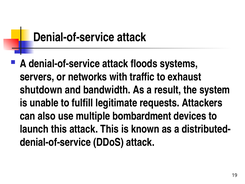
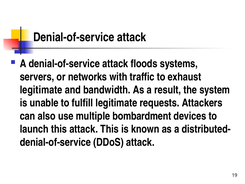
shutdown: shutdown -> legitimate (41, 90)
